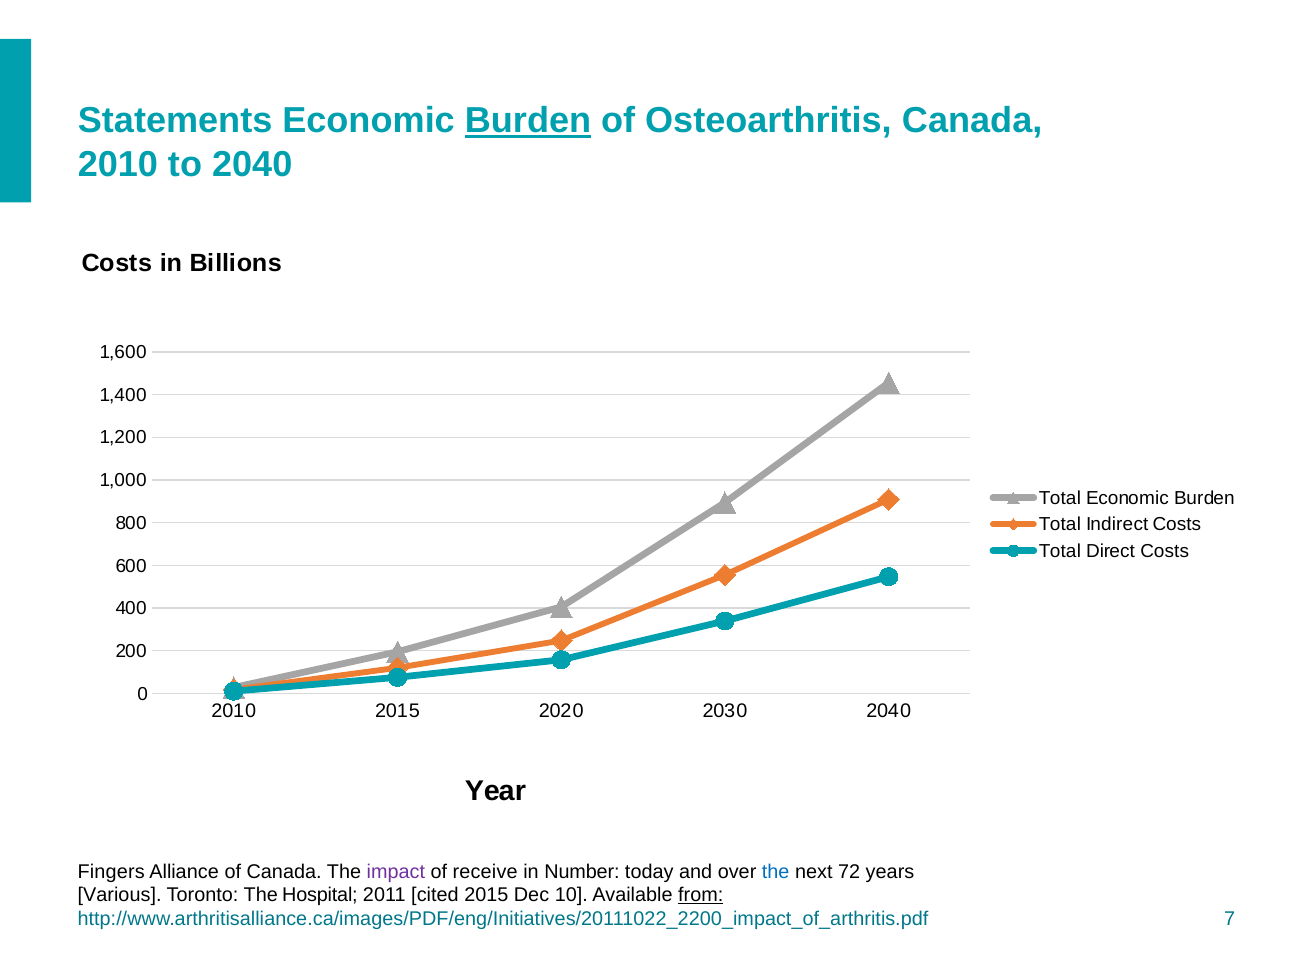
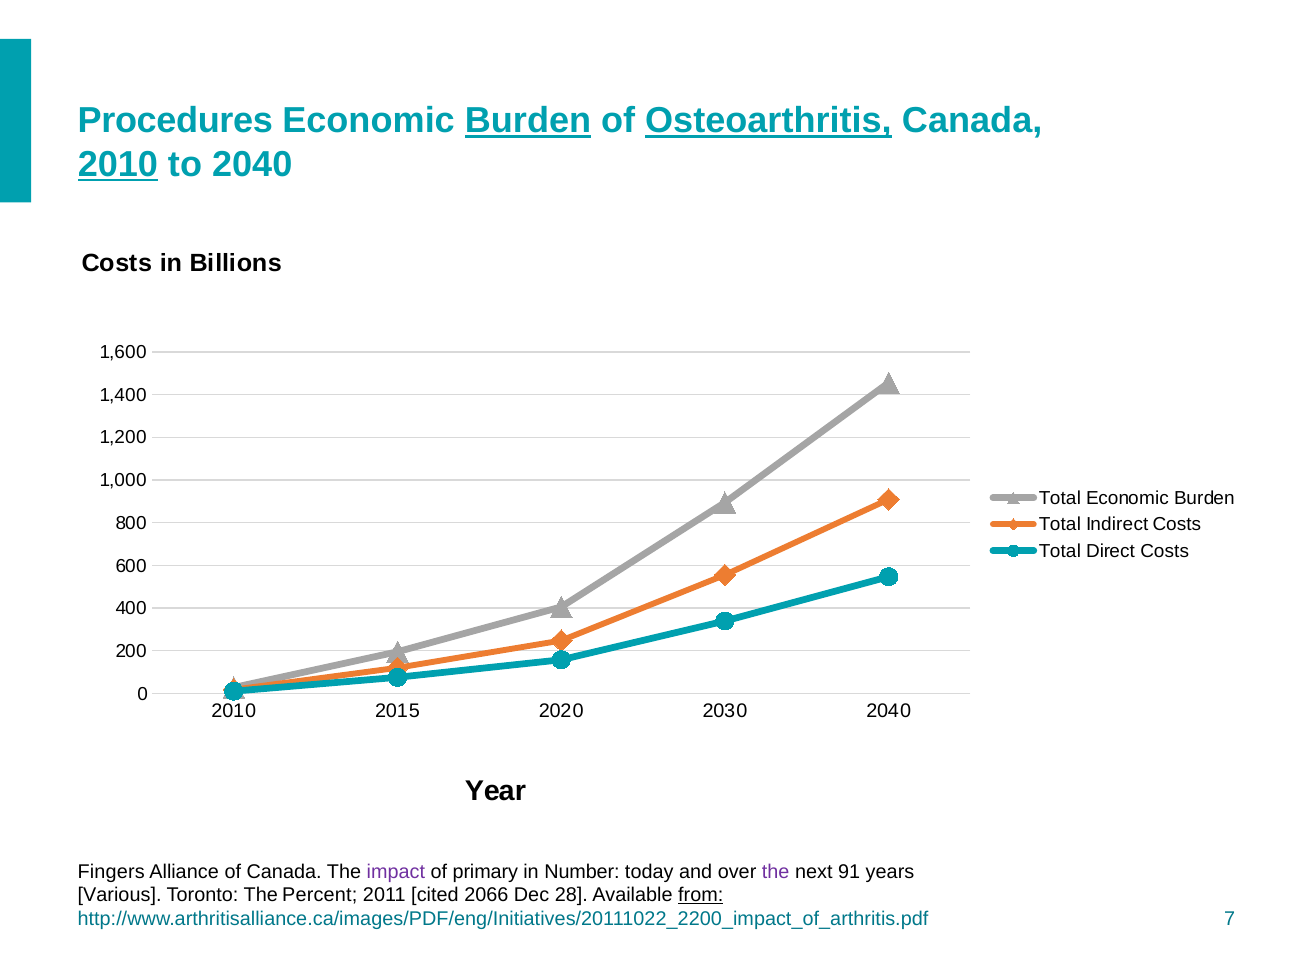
Statements: Statements -> Procedures (175, 121)
Osteoarthritis underline: none -> present (768, 121)
2010 underline: none -> present (118, 164)
receive: receive -> primary (485, 871)
the colour: blue -> purple (776, 871)
72: 72 -> 91 (849, 871)
Hospital: Hospital -> Percent (320, 895)
cited 2015: 2015 -> 2066 (486, 895)
10: 10 -> 28 (571, 895)
